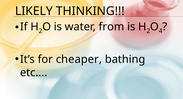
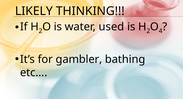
from: from -> used (111, 27)
cheaper: cheaper -> gambler (79, 60)
